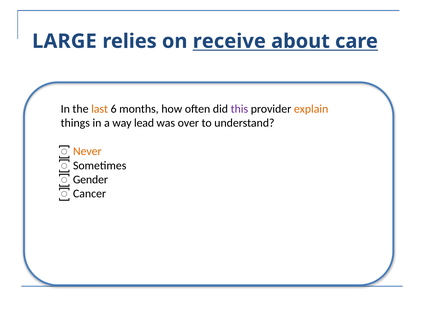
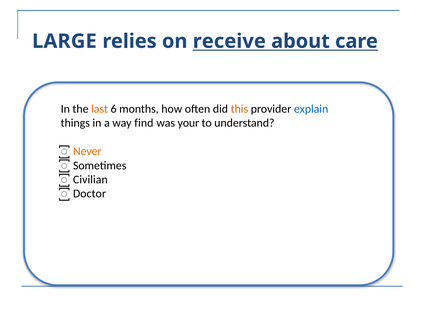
this colour: purple -> orange (239, 109)
explain colour: orange -> blue (311, 109)
lead: lead -> find (144, 123)
over: over -> your (188, 123)
Gender: Gender -> Civilian (90, 180)
Cancer: Cancer -> Doctor (90, 194)
